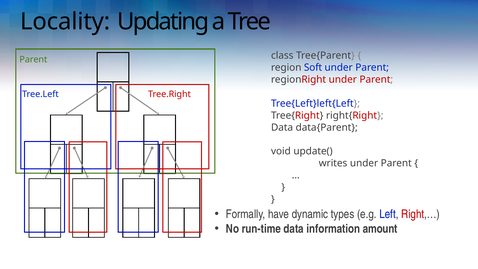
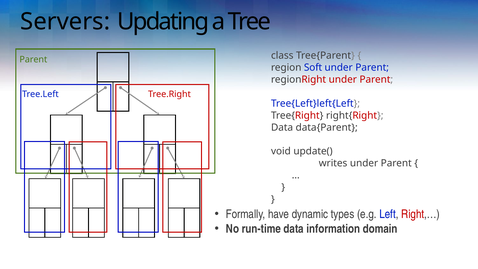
Locality: Locality -> Servers (65, 22)
amount: amount -> domain (380, 229)
